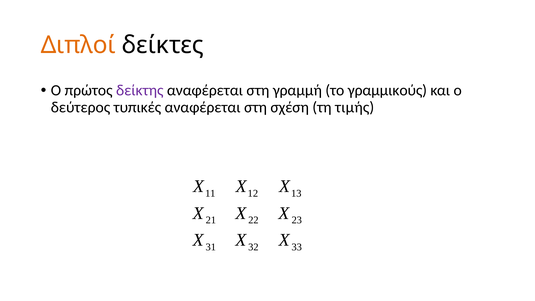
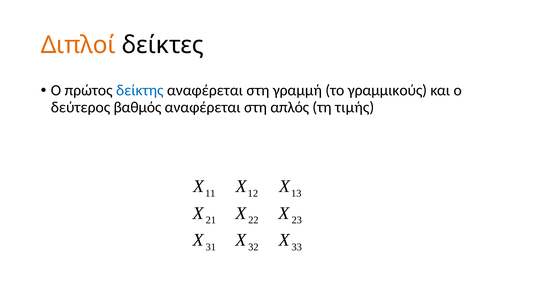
δείκτης colour: purple -> blue (140, 90)
τυπικές: τυπικές -> βαθμός (137, 107)
σχέση: σχέση -> απλός (290, 107)
